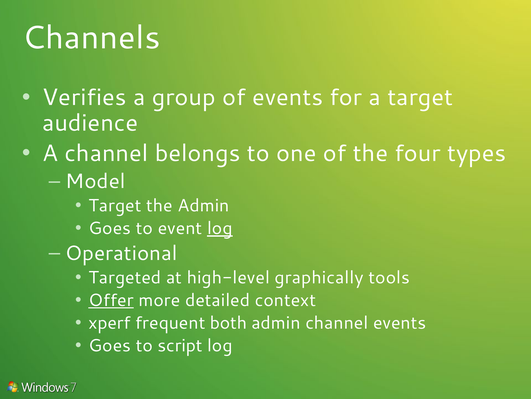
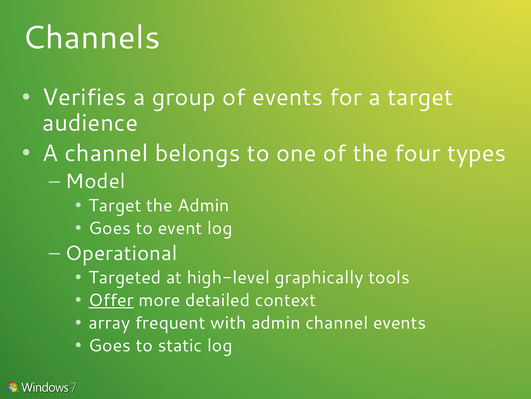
log underline: present -> none (220, 228)
xperf: xperf -> array (109, 322)
both: both -> with (228, 322)
script: script -> static (180, 345)
